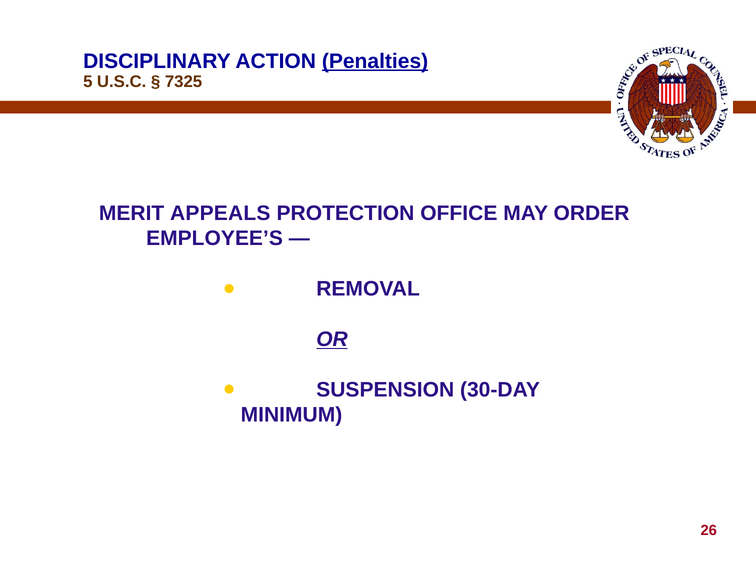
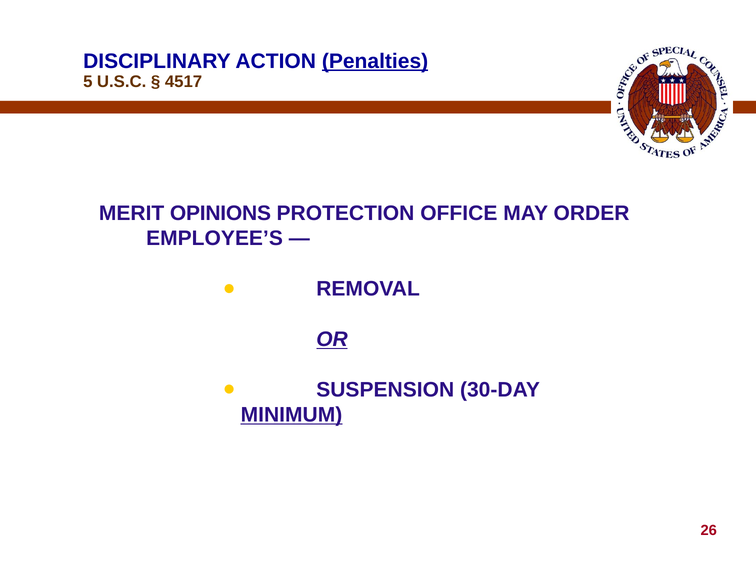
7325: 7325 -> 4517 (184, 82)
APPEALS: APPEALS -> OPINIONS (220, 213)
MINIMUM underline: none -> present (291, 415)
